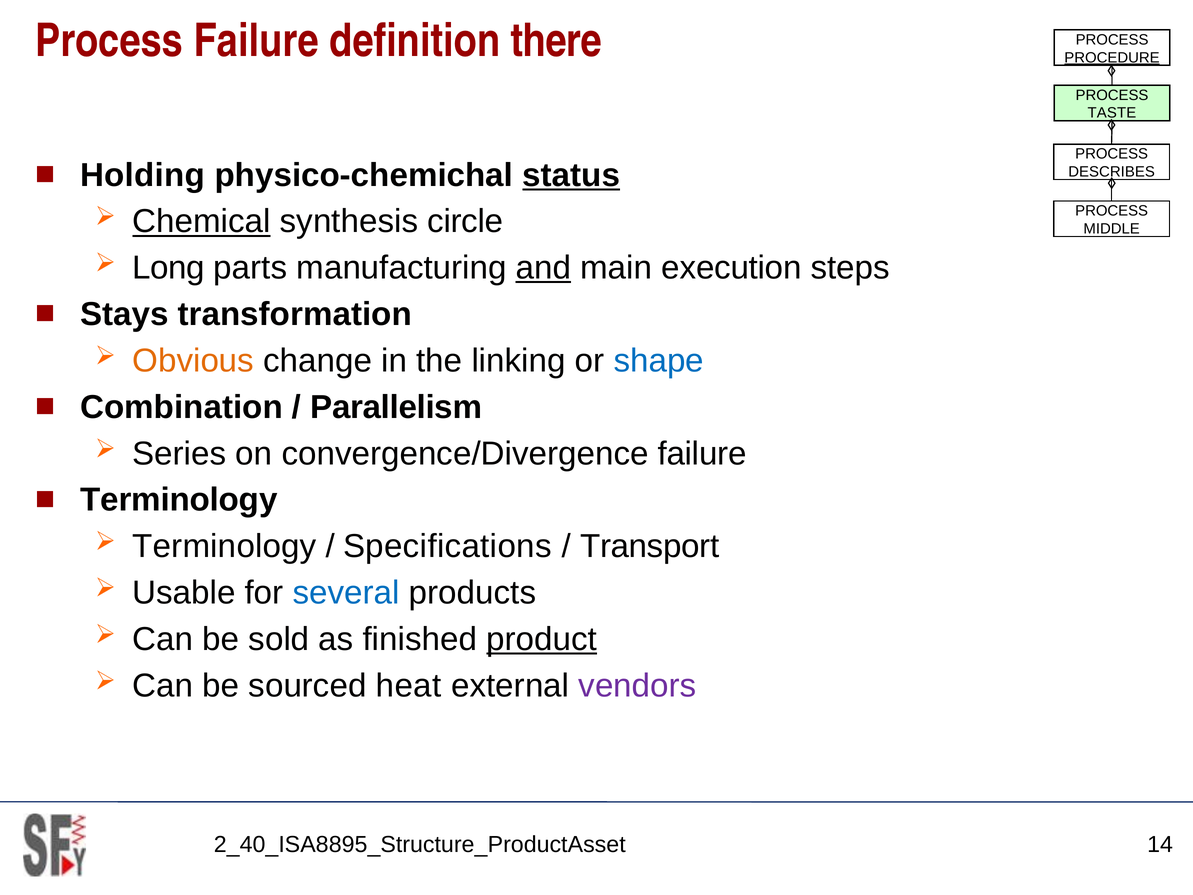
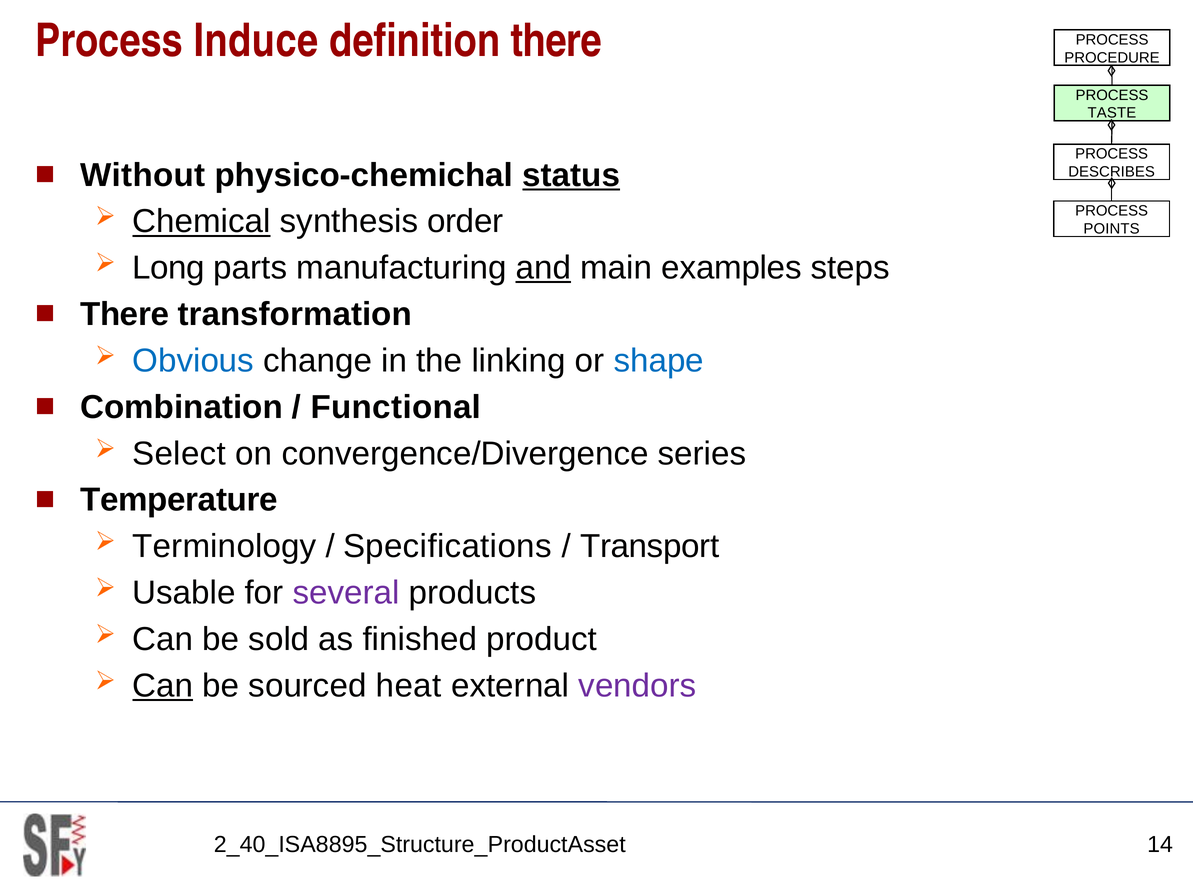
Process Failure: Failure -> Induce (256, 41)
PROCEDURE underline: present -> none (1112, 58)
Holding: Holding -> Without (143, 175)
circle: circle -> order (465, 221)
MIDDLE: MIDDLE -> POINTS (1112, 229)
execution: execution -> examples (732, 268)
Stays: Stays -> There (125, 314)
Obvious colour: orange -> blue (193, 361)
Parallelism: Parallelism -> Functional (396, 407)
Series: Series -> Select (179, 453)
convergence/Divergence failure: failure -> series (702, 453)
Terminology: Terminology -> Temperature (179, 500)
several colour: blue -> purple (346, 593)
product underline: present -> none (542, 639)
Can underline: none -> present (163, 686)
